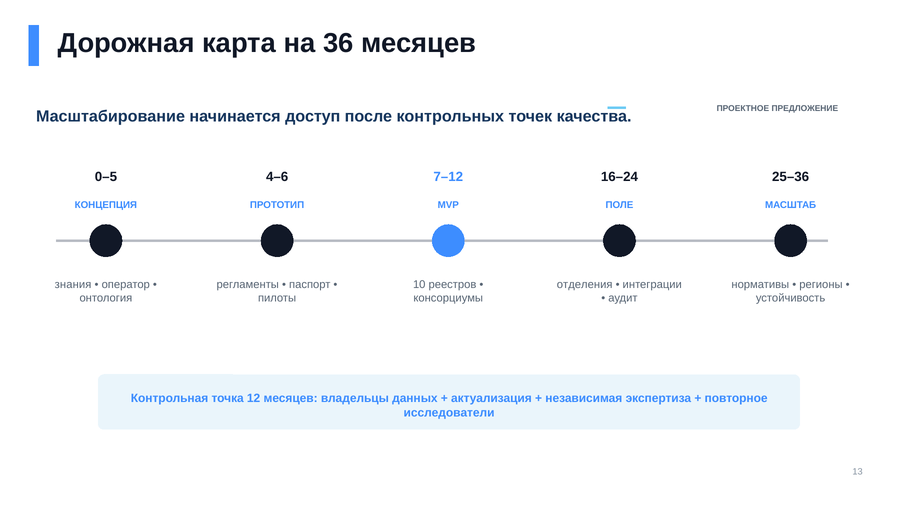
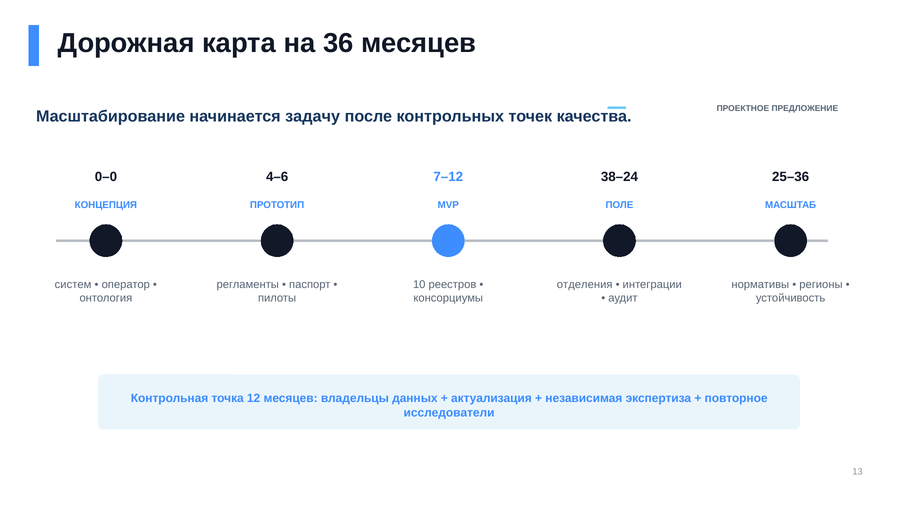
доступ: доступ -> задачу (313, 117)
0–5: 0–5 -> 0–0 (106, 177)
16–24: 16–24 -> 38–24 (619, 177)
знания: знания -> систем (73, 284)
